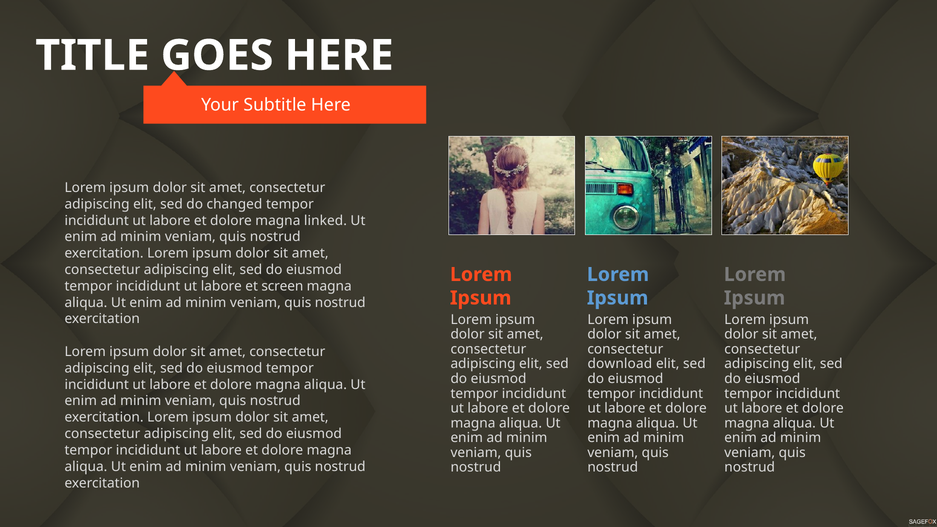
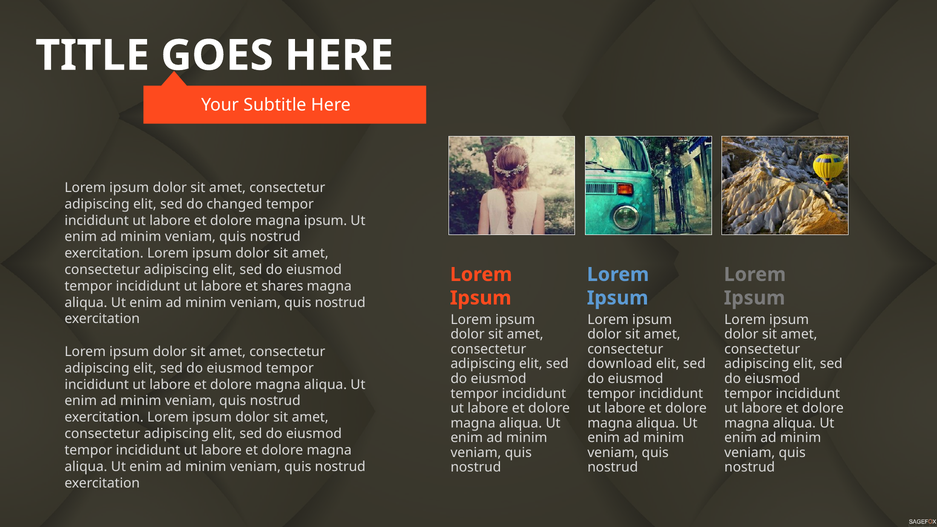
magna linked: linked -> ipsum (326, 221)
screen: screen -> shares (282, 286)
